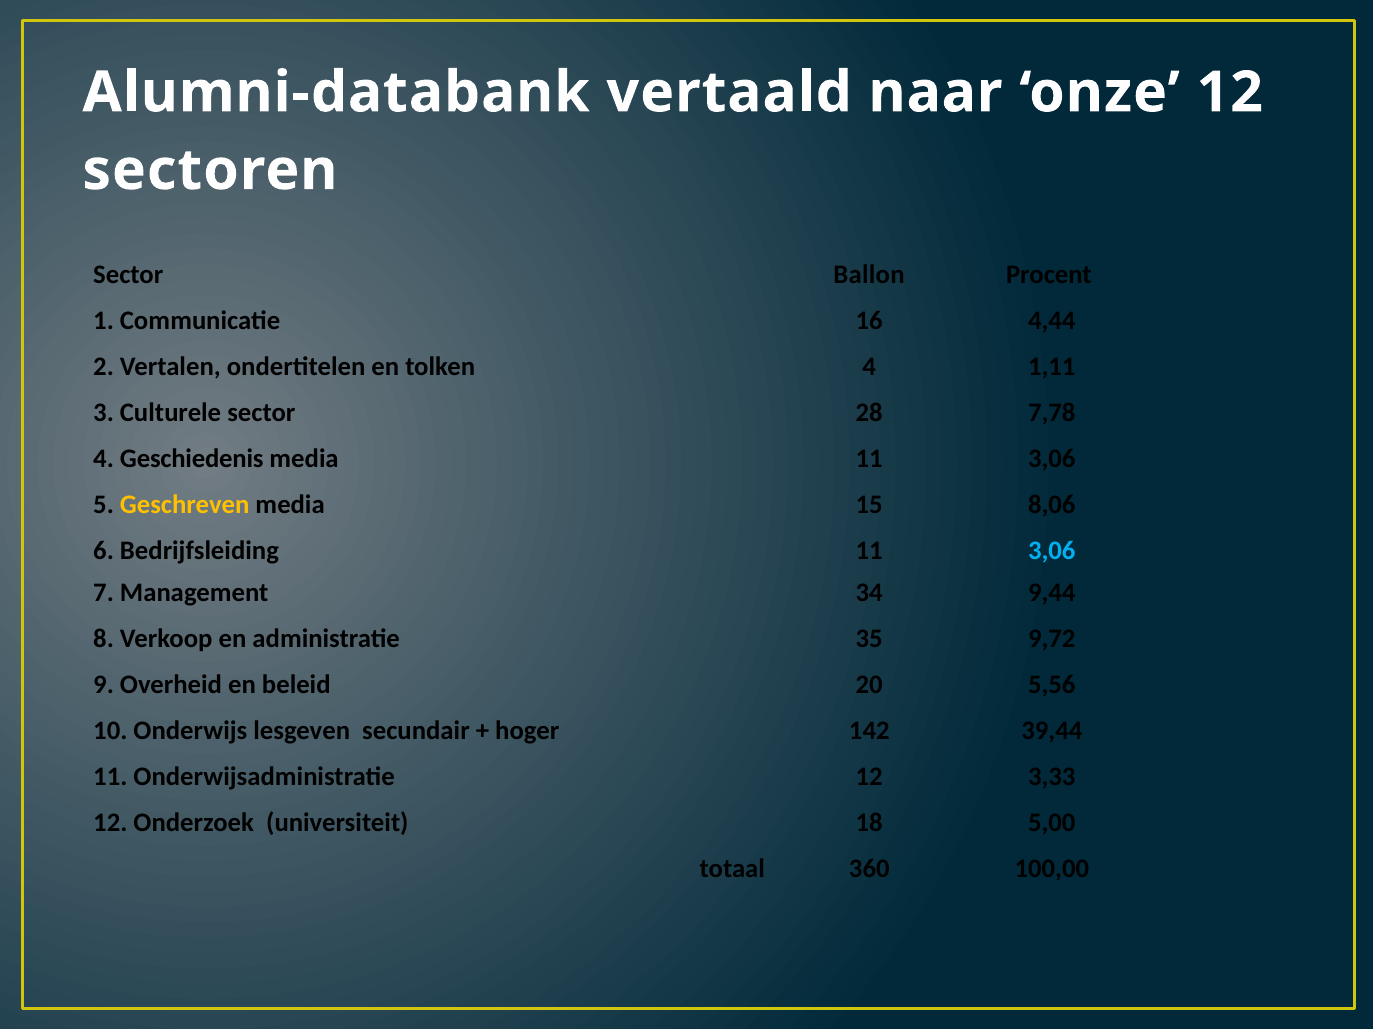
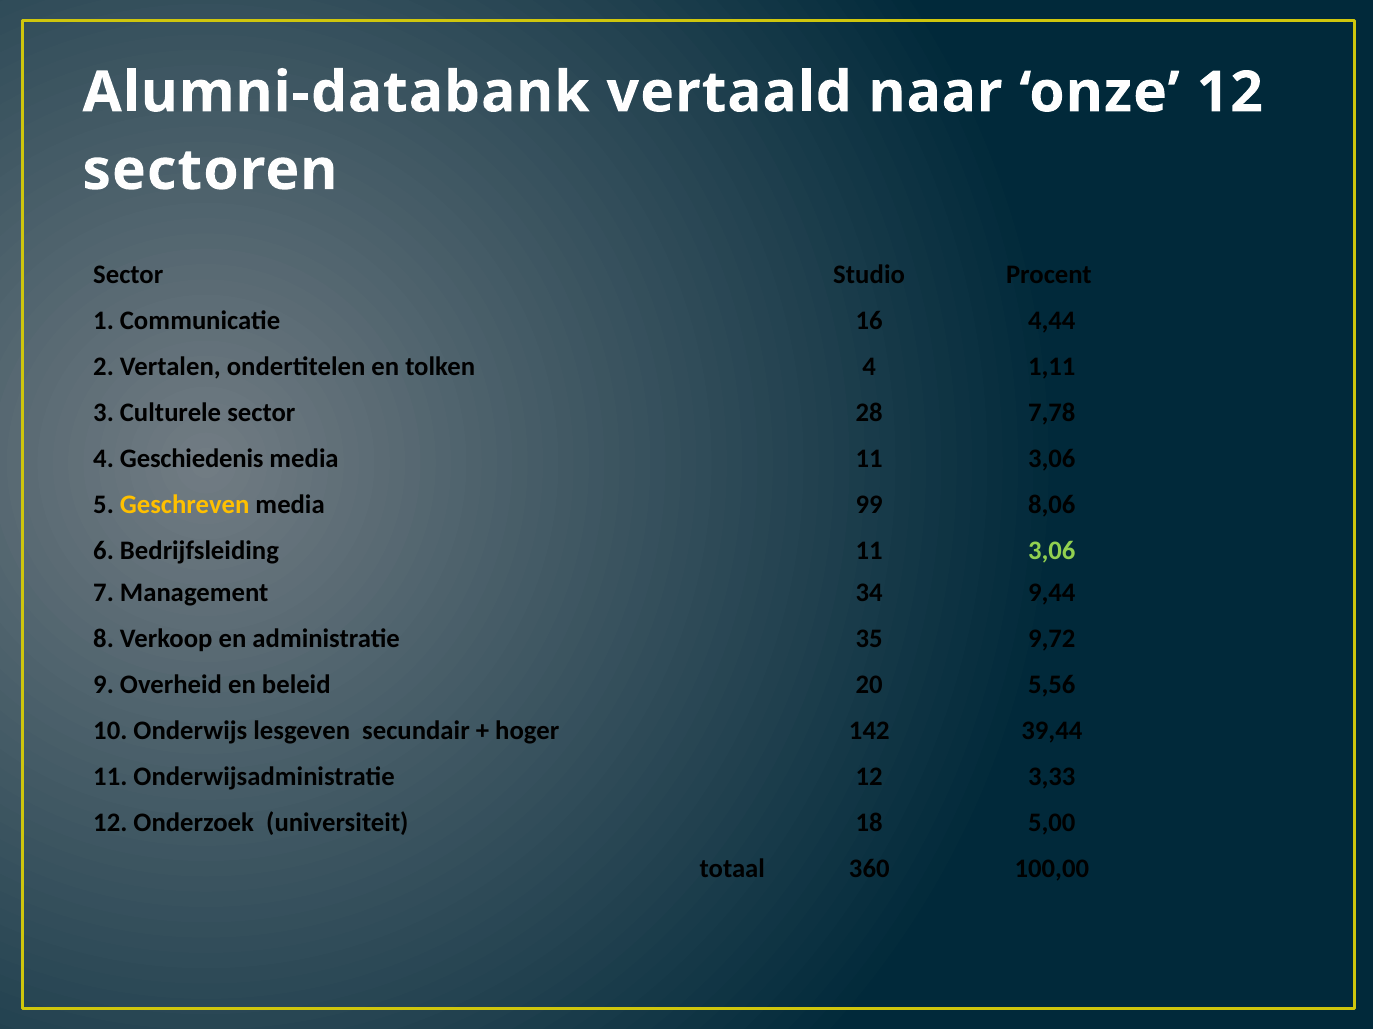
Ballon: Ballon -> Studio (869, 275)
15: 15 -> 99 (869, 505)
3,06 colour: light blue -> light green (1052, 551)
